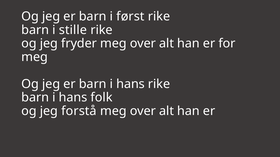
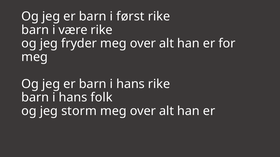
stille: stille -> være (73, 30)
forstå: forstå -> storm (79, 111)
